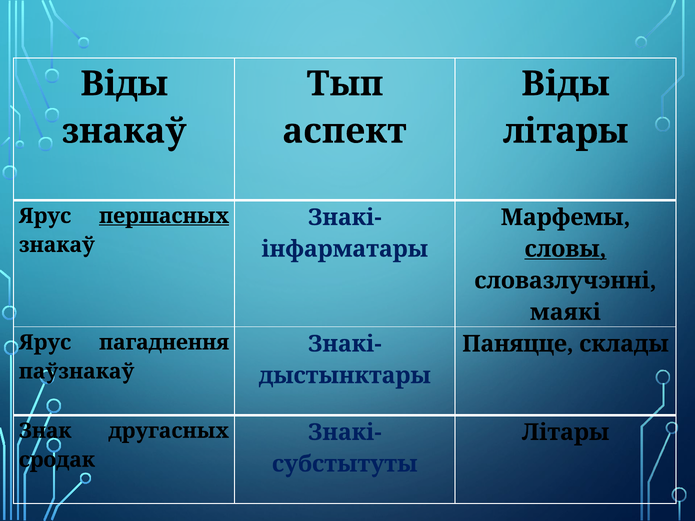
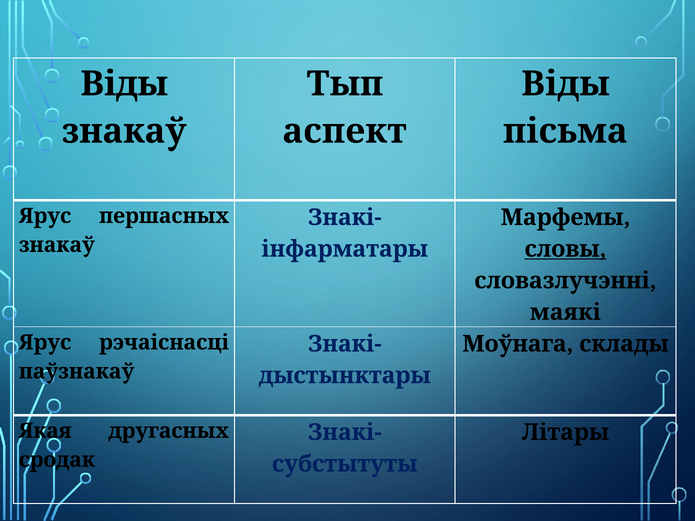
літары: літары -> пісьма (565, 131)
першасных underline: present -> none (164, 216)
пагаднення: пагаднення -> рэчаіснасці (164, 343)
Паняцце: Паняцце -> Моўнага (518, 344)
Знак: Знак -> Якая (45, 431)
